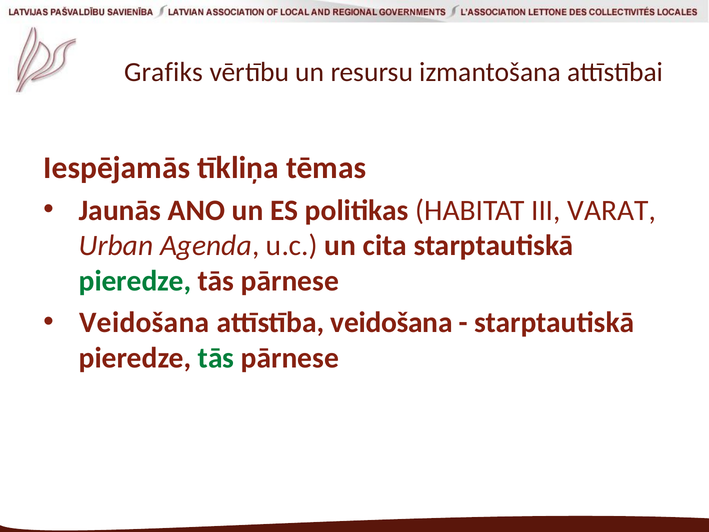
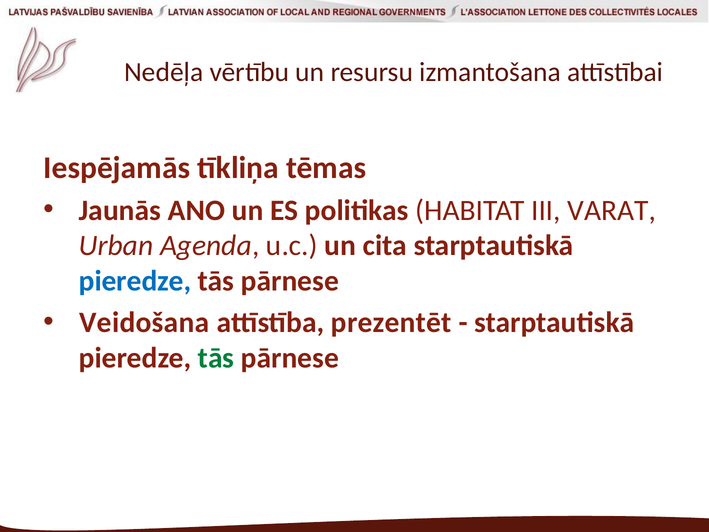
Grafiks: Grafiks -> Nedēļa (164, 72)
pieredze colour: green -> blue (135, 281)
attīstība veidošana: veidošana -> prezentēt (391, 322)
